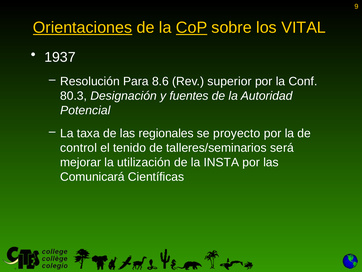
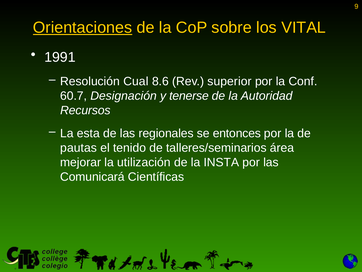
CoP underline: present -> none (192, 28)
1937: 1937 -> 1991 (60, 57)
Para: Para -> Cual (136, 81)
80.3: 80.3 -> 60.7 (74, 96)
fuentes: fuentes -> tenerse (189, 96)
Potencial: Potencial -> Recursos (85, 110)
taxa: taxa -> esta (88, 133)
proyecto: proyecto -> entonces (237, 133)
control: control -> pautas (79, 148)
será: será -> área (282, 148)
